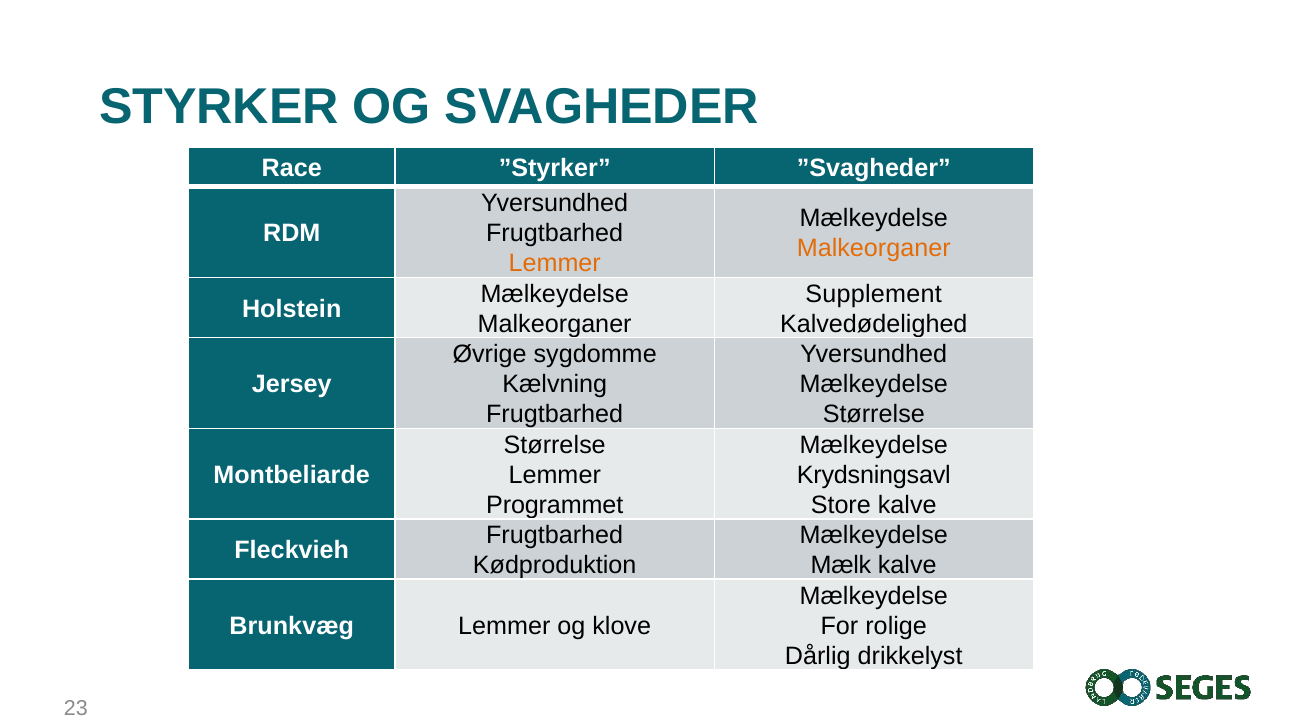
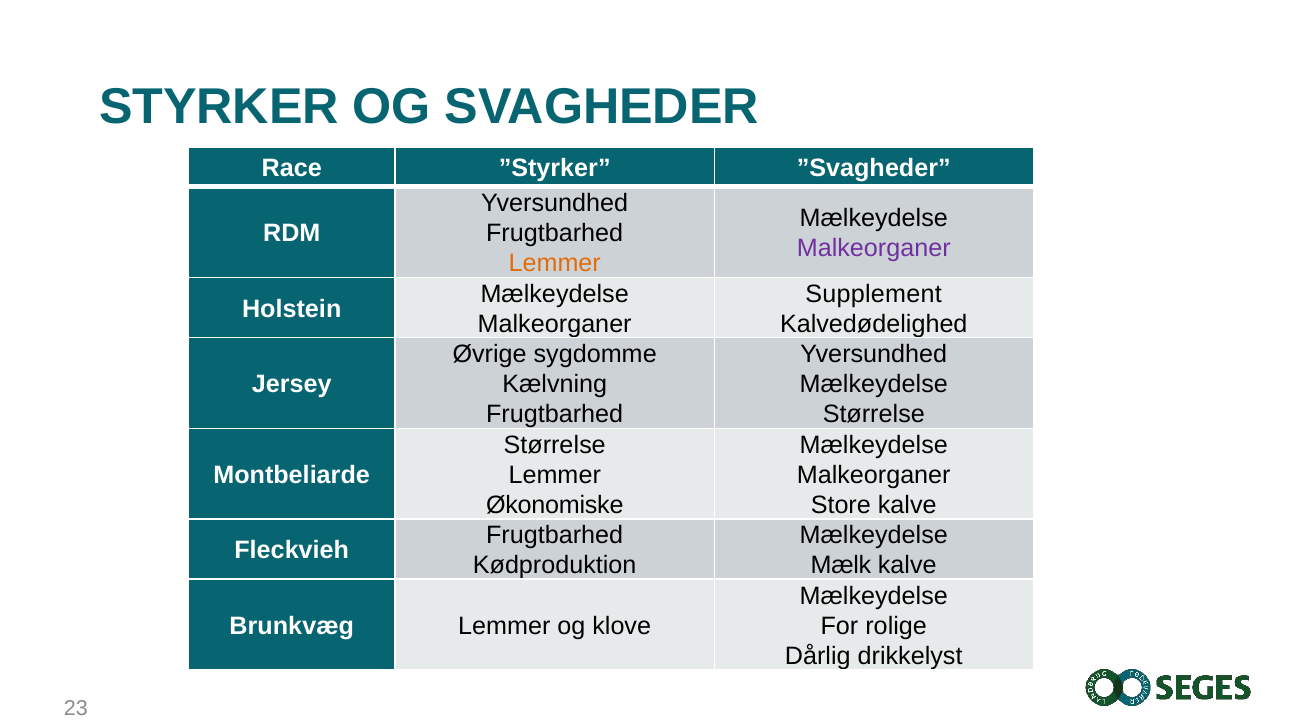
Malkeorganer colour: orange -> purple (874, 249)
Krydsningsavl: Krydsningsavl -> Malkeorganer (874, 475)
Programmet: Programmet -> Økonomiske (555, 505)
